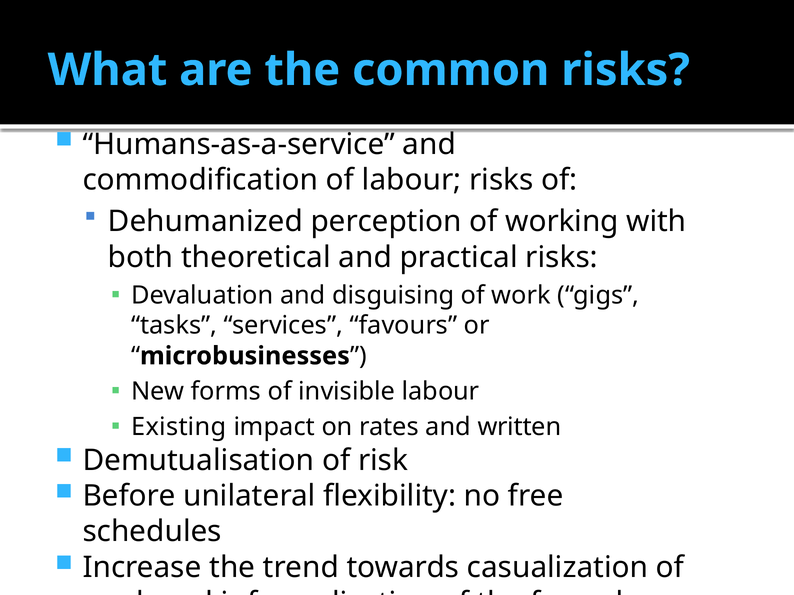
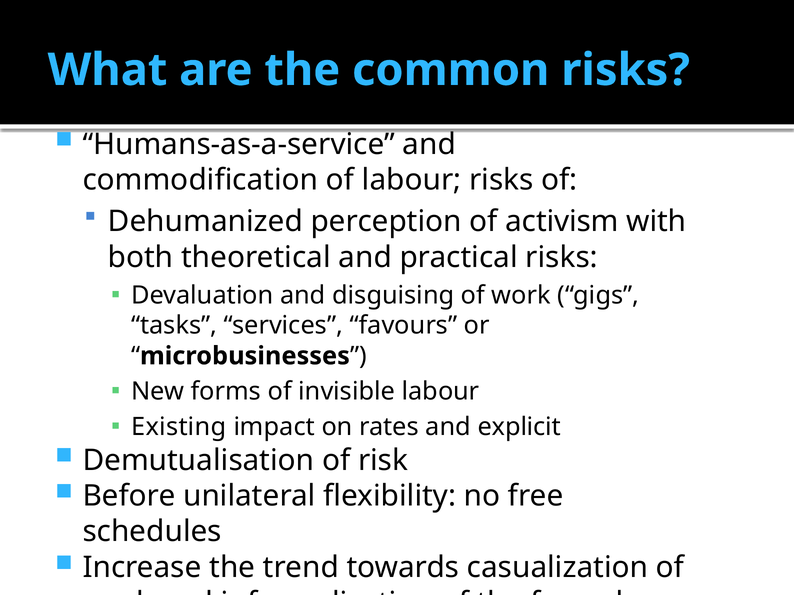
working: working -> activism (562, 222)
written: written -> explicit (519, 427)
